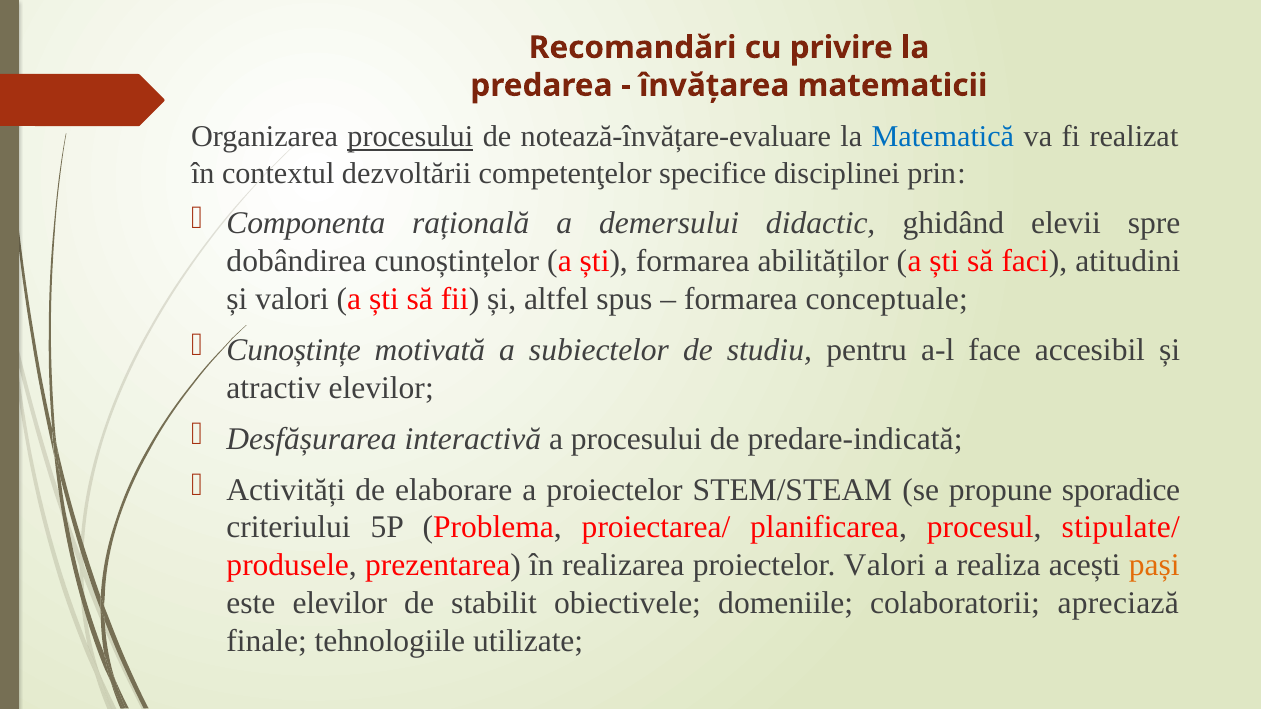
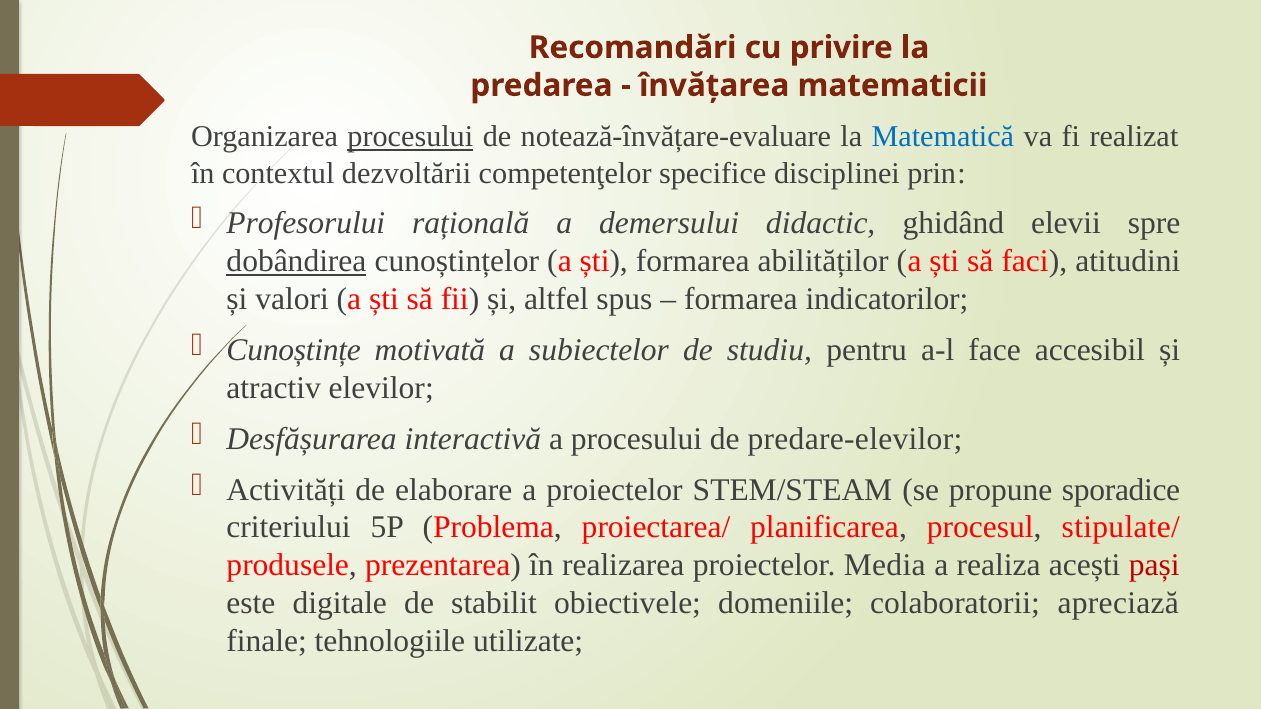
Componenta: Componenta -> Profesorului (306, 223)
dobândirea underline: none -> present (296, 261)
conceptuale: conceptuale -> indicatorilor (887, 299)
predare-indicată: predare-indicată -> predare-elevilor (855, 439)
proiectelor Valori: Valori -> Media (885, 565)
pași colour: orange -> red (1154, 565)
este elevilor: elevilor -> digitale (340, 603)
